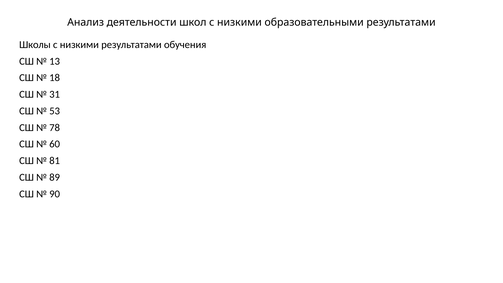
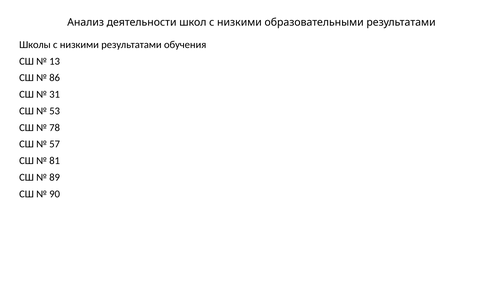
18: 18 -> 86 (55, 78)
60: 60 -> 57 (55, 144)
